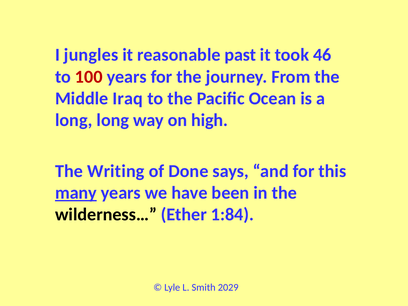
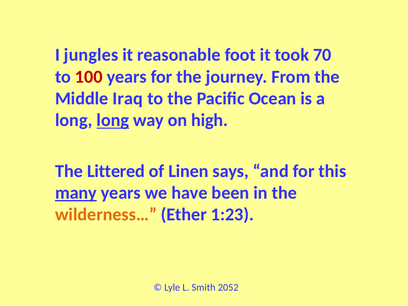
past: past -> foot (240, 55)
46: 46 -> 70 (322, 55)
long underline: none -> present (113, 120)
Writing: Writing -> Littered (116, 171)
Done: Done -> Linen (189, 171)
wilderness… colour: black -> orange (106, 215)
1:84: 1:84 -> 1:23 (232, 215)
2029: 2029 -> 2052 (228, 288)
